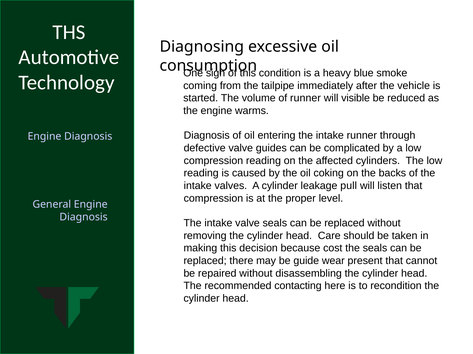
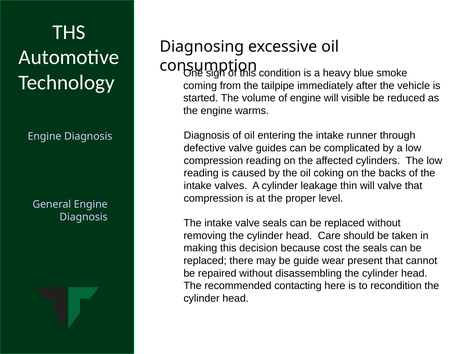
of runner: runner -> engine (306, 98)
pull: pull -> thin (349, 186)
will listen: listen -> valve (390, 186)
